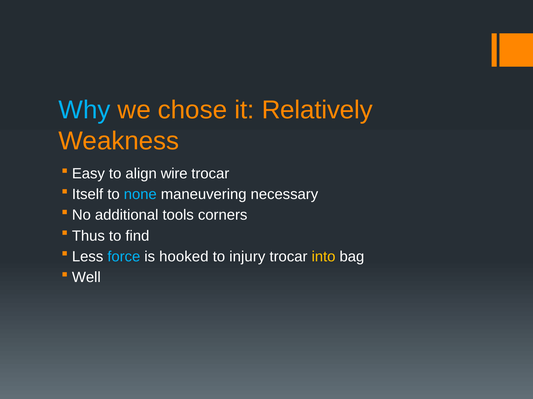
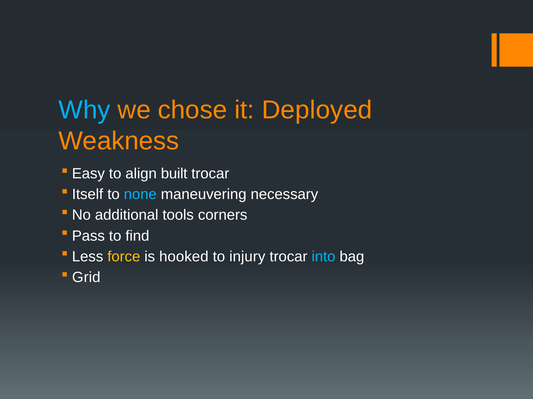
Relatively: Relatively -> Deployed (317, 110)
wire: wire -> built (174, 174)
Thus: Thus -> Pass (88, 236)
force colour: light blue -> yellow (124, 257)
into colour: yellow -> light blue (324, 257)
Well: Well -> Grid (86, 278)
